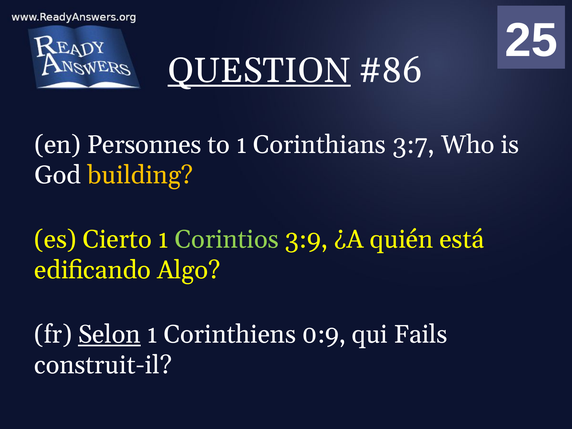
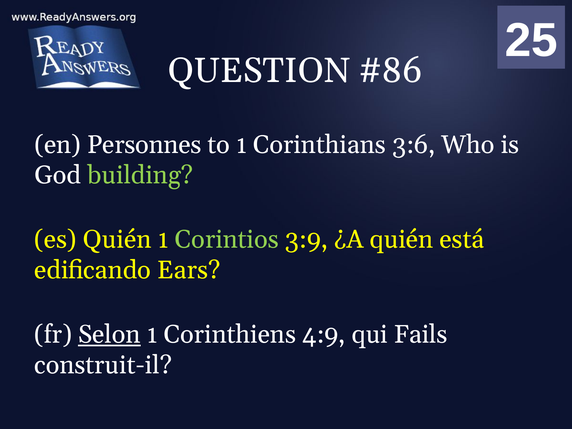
QUESTION underline: present -> none (259, 71)
3:7: 3:7 -> 3:6 (414, 145)
building colour: yellow -> light green (140, 175)
es Cierto: Cierto -> Quién (117, 240)
Algo: Algo -> Ears (189, 270)
0:9: 0:9 -> 4:9 (324, 334)
